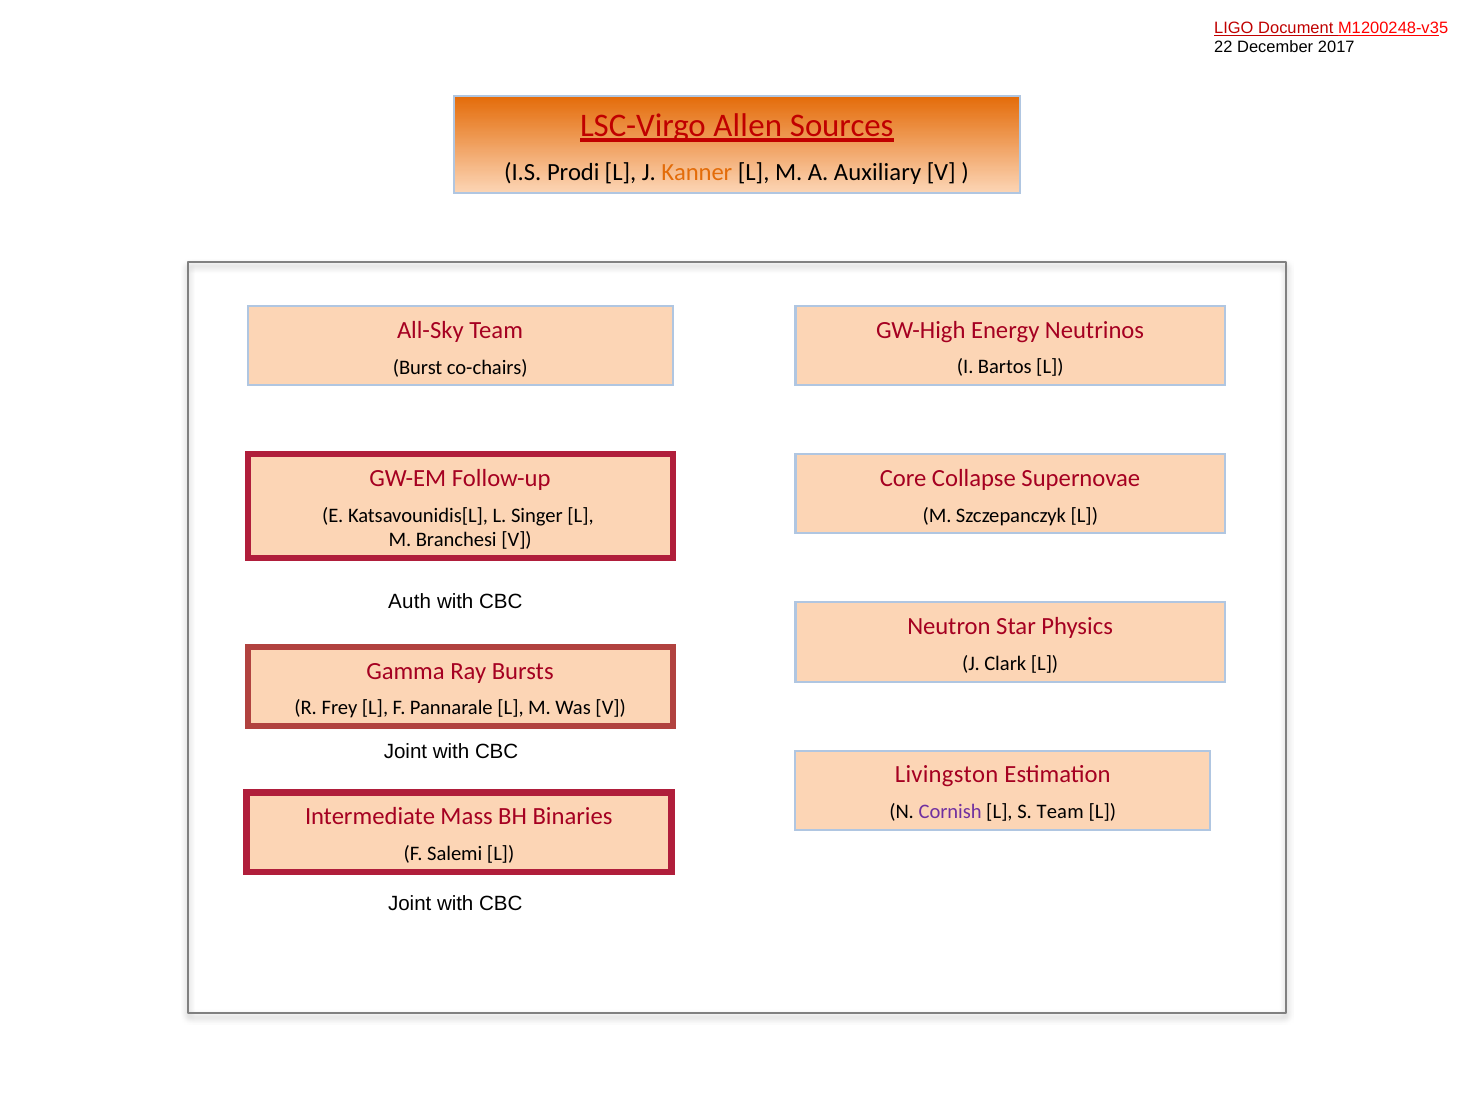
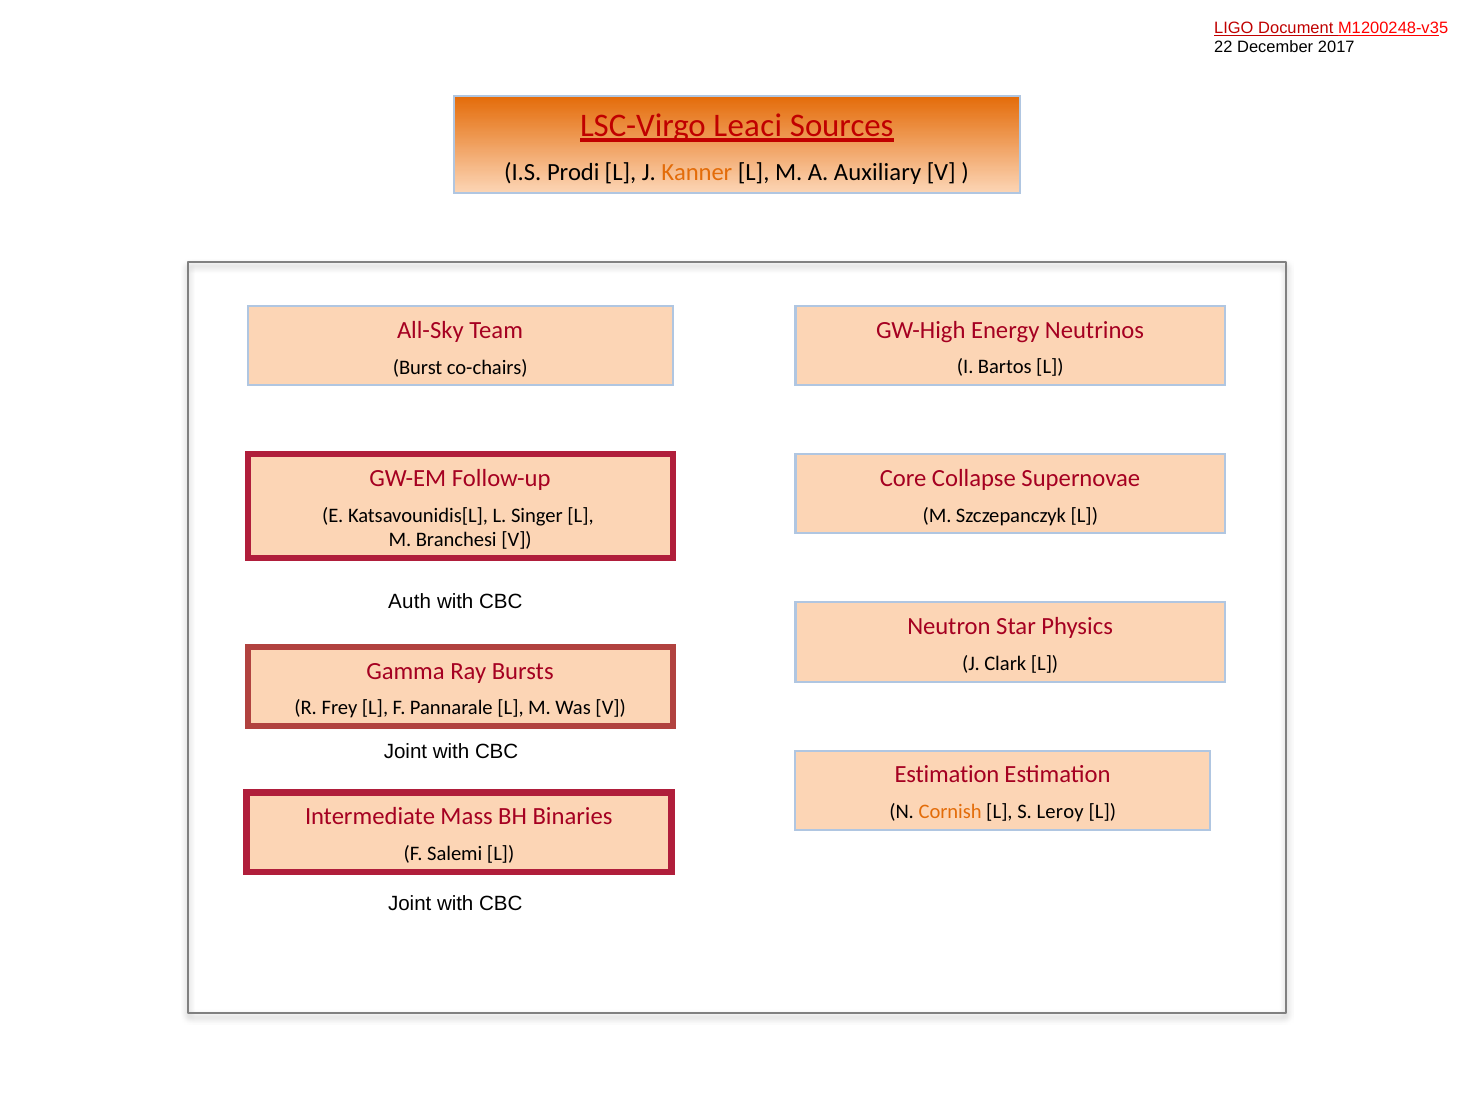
Allen: Allen -> Leaci (748, 126)
Livingston: Livingston -> Estimation (947, 774)
Cornish colour: purple -> orange (950, 811)
S Team: Team -> Leroy (1060, 811)
